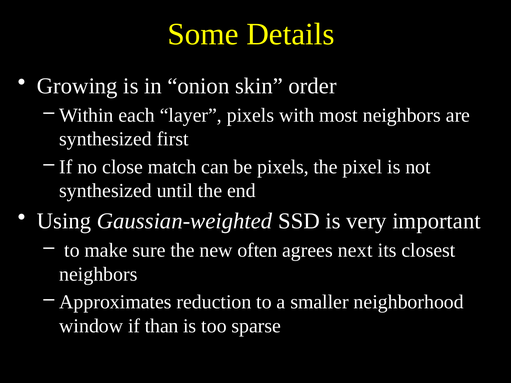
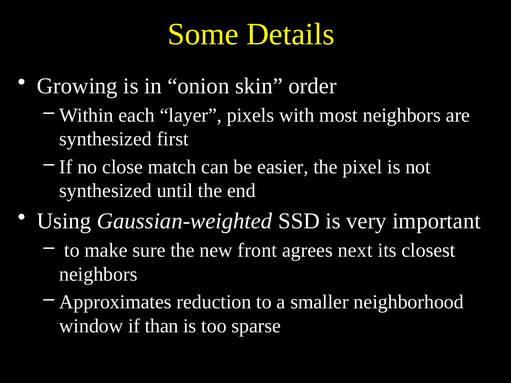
be pixels: pixels -> easier (283, 167)
often: often -> front (257, 250)
